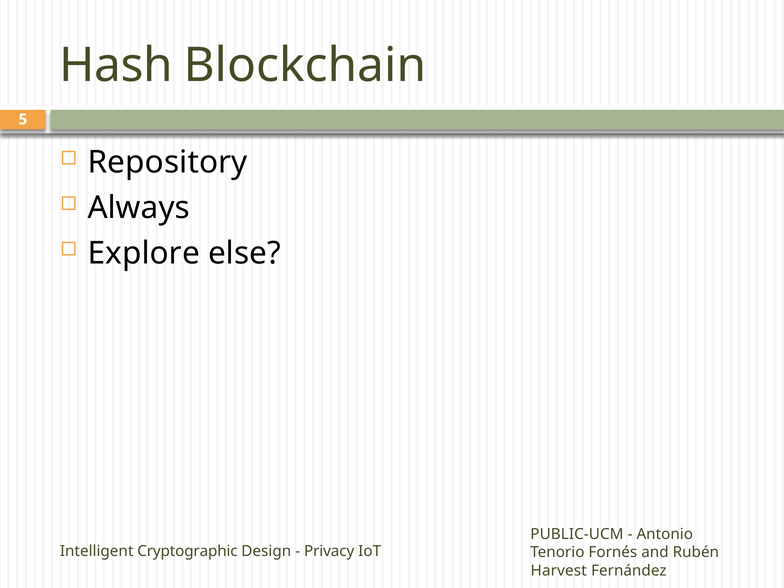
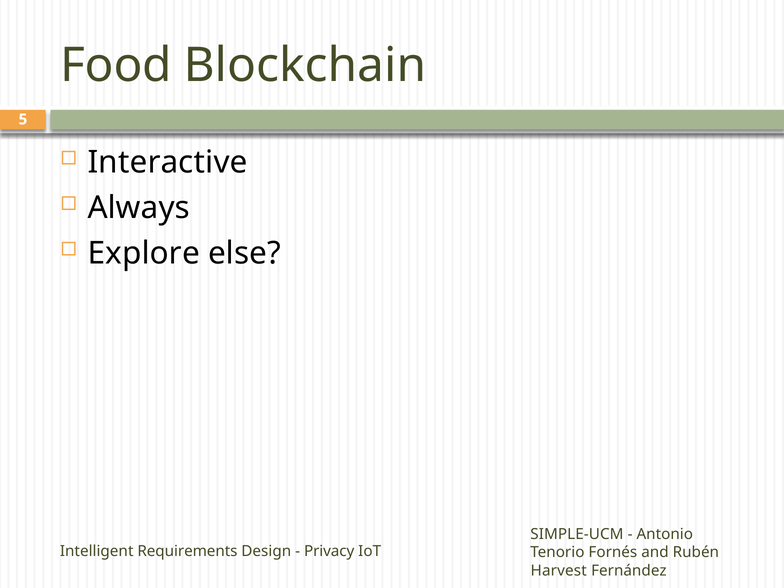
Hash: Hash -> Food (116, 65)
Repository: Repository -> Interactive (168, 162)
PUBLIC-UCM: PUBLIC-UCM -> SIMPLE-UCM (577, 534)
Cryptographic: Cryptographic -> Requirements (187, 551)
